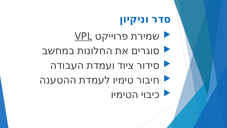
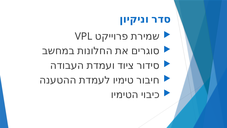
VPL underline: present -> none (84, 36)
